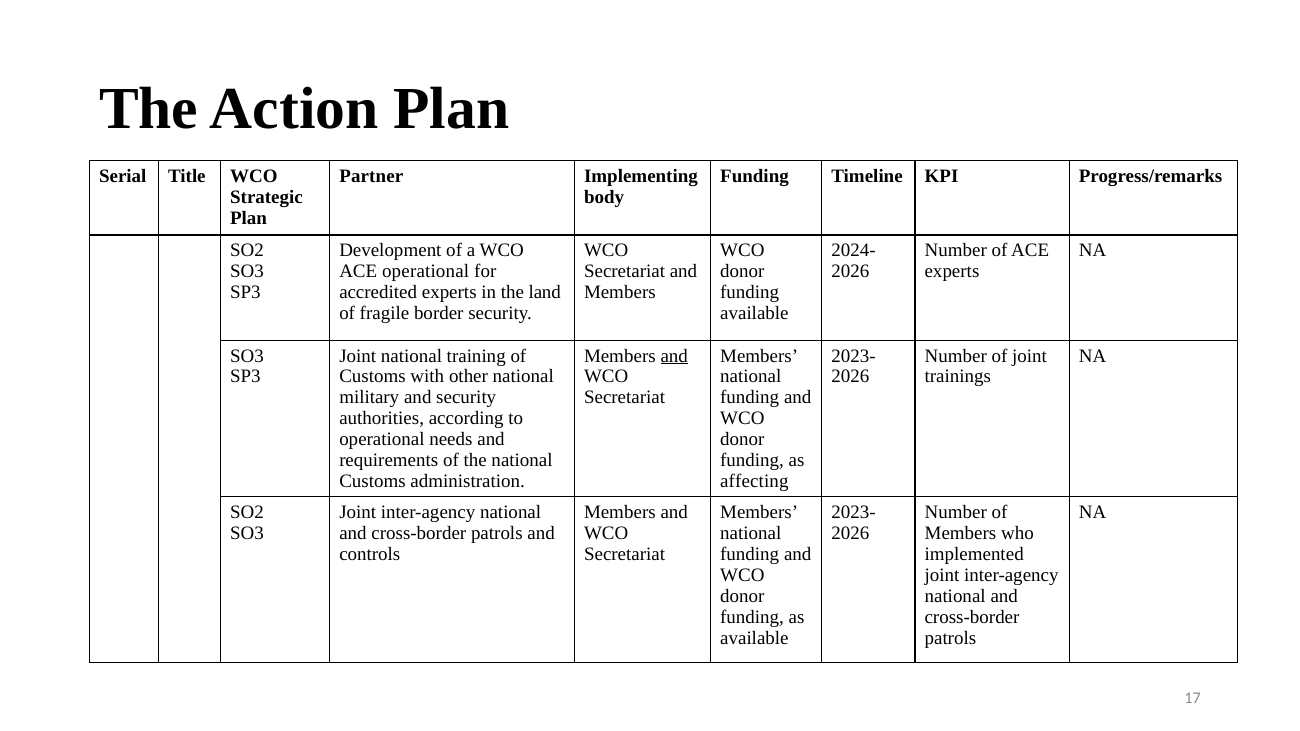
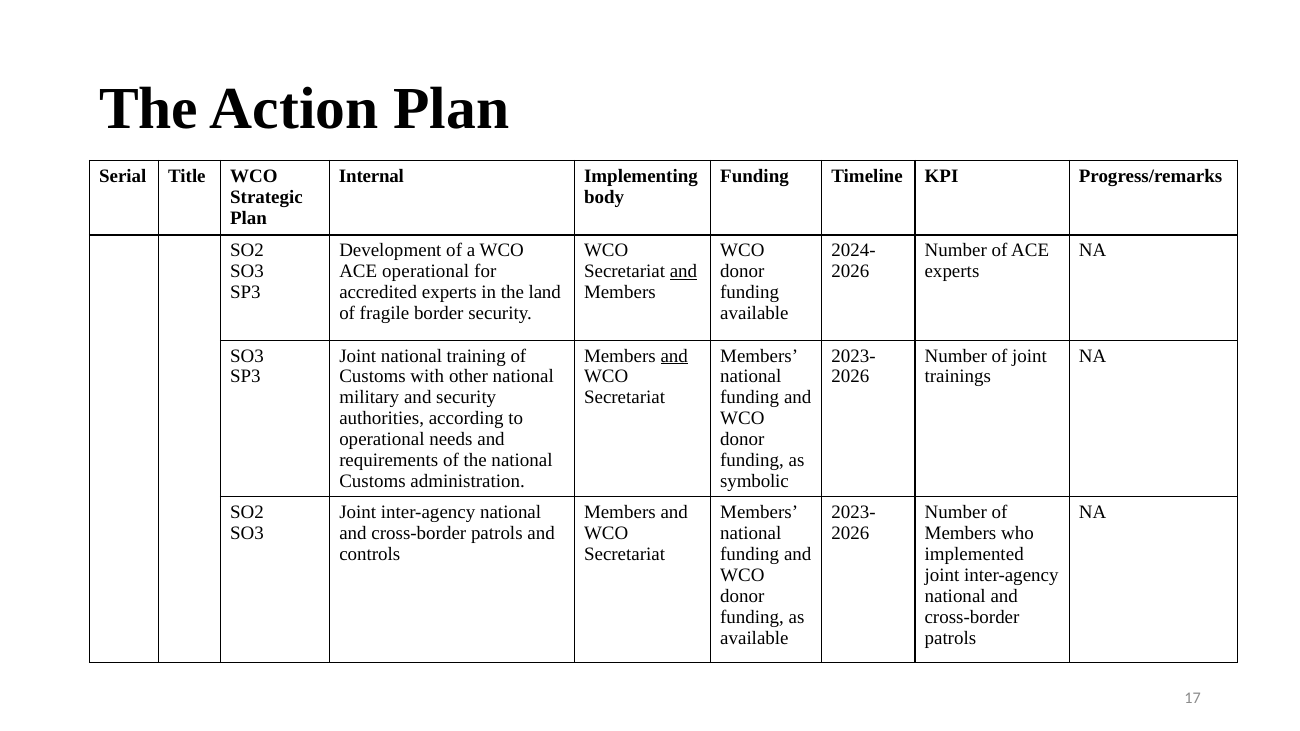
Partner: Partner -> Internal (371, 176)
and underline: none -> present (683, 271)
affecting: affecting -> symbolic (754, 482)
